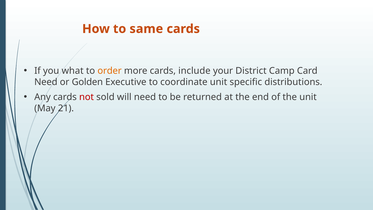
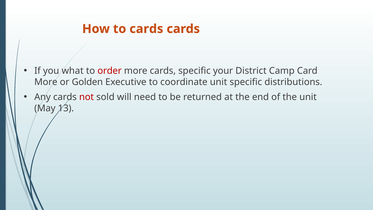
to same: same -> cards (146, 29)
order colour: orange -> red (110, 71)
cards include: include -> specific (194, 71)
Need: Need -> More (46, 82)
21: 21 -> 13 (66, 108)
